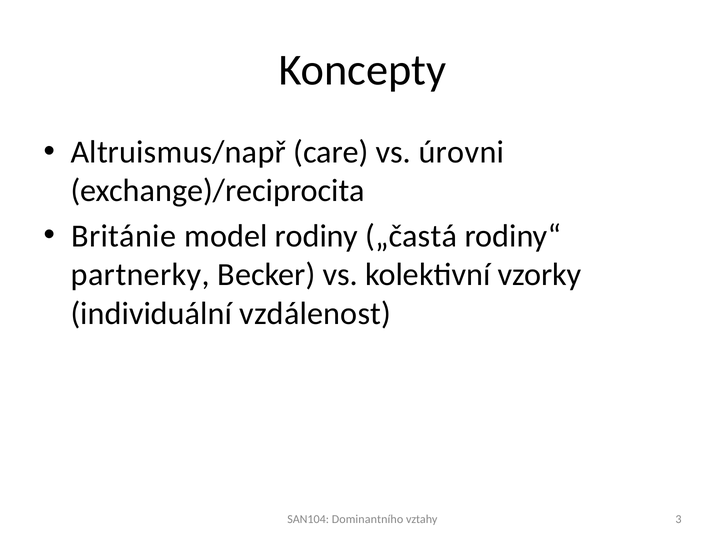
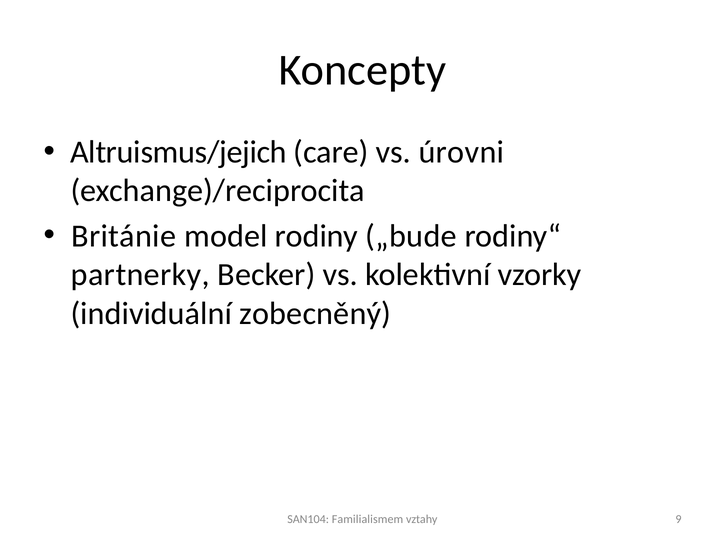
Altruismus/např: Altruismus/např -> Altruismus/jejich (179, 152)
„častá: „častá -> „bude (411, 236)
vzdálenost: vzdálenost -> zobecněný (315, 313)
Dominantního: Dominantního -> Familialismem (368, 519)
3: 3 -> 9 (679, 519)
